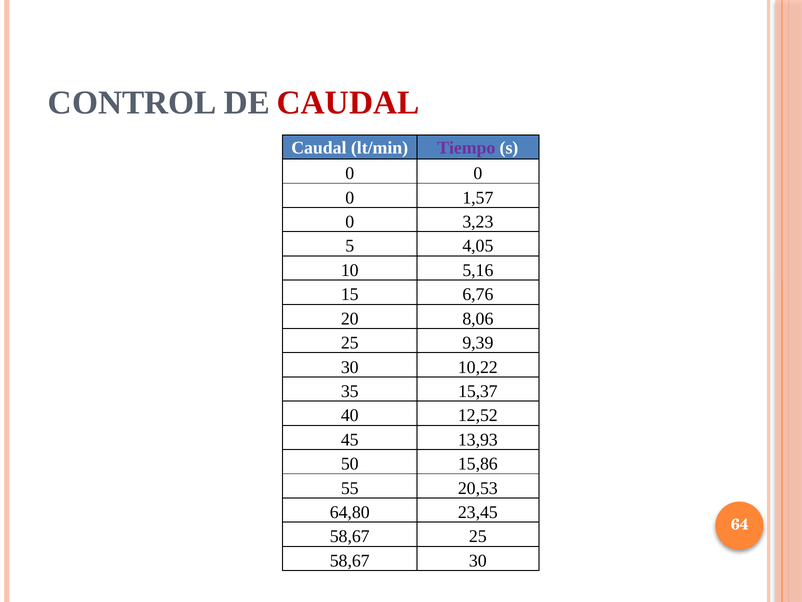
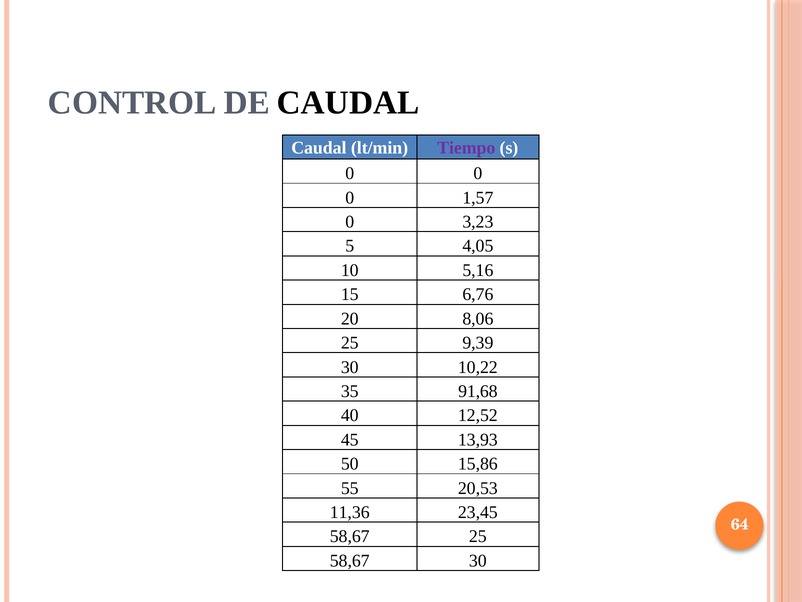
CAUDAL colour: red -> black (348, 103)
15,37: 15,37 -> 91,68 (478, 391)
64,80: 64,80 -> 11,36 (350, 512)
